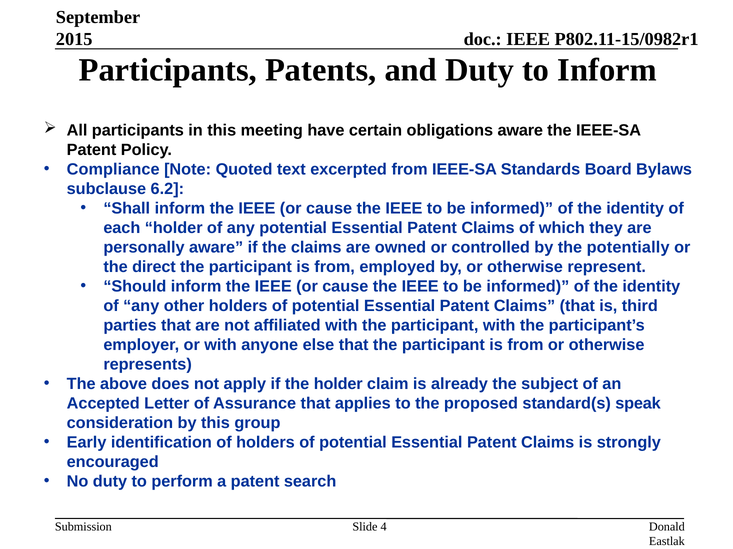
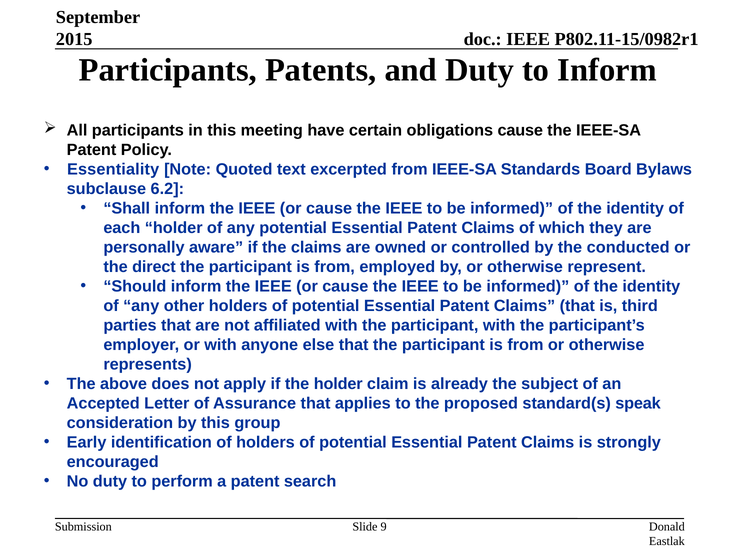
obligations aware: aware -> cause (520, 131)
Compliance: Compliance -> Essentiality (113, 170)
potentially: potentially -> conducted (628, 248)
4: 4 -> 9 (384, 527)
